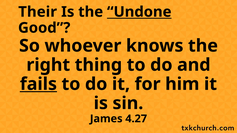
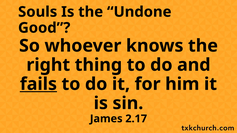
Their: Their -> Souls (38, 12)
Undone underline: present -> none (139, 12)
4.27: 4.27 -> 2.17 (136, 119)
